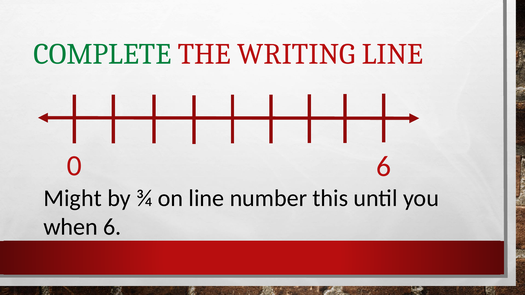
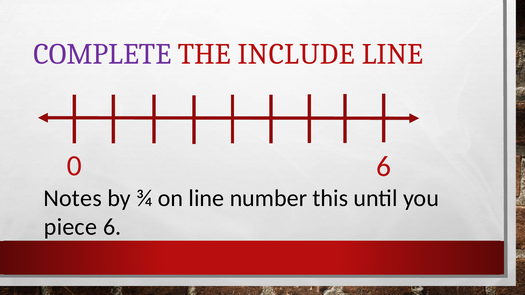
COMPLETE colour: green -> purple (102, 54)
WRITING: WRITING -> INCLUDE (296, 54)
Might: Might -> Notes (73, 198)
when: when -> piece (70, 227)
